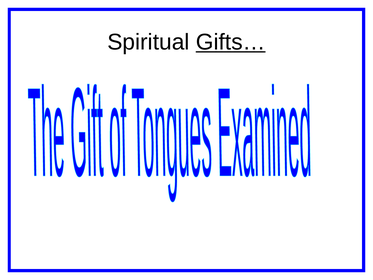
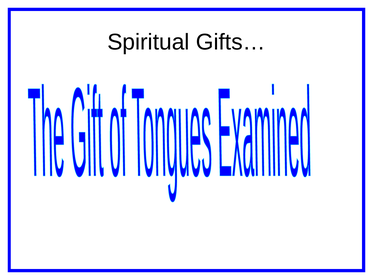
Gifts… underline: present -> none (231, 42)
